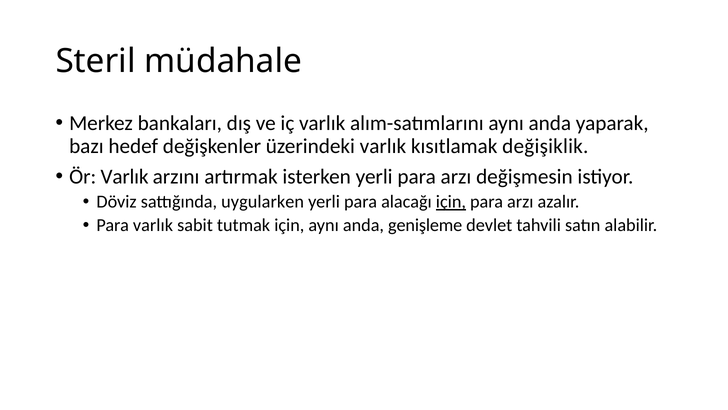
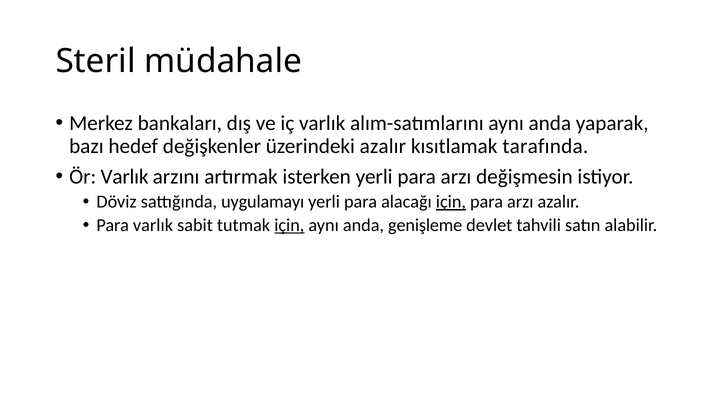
üzerindeki varlık: varlık -> azalır (383, 146)
değişiklik: değişiklik -> tarafında (545, 146)
uygularken: uygularken -> uygulamayı (263, 202)
için underline: none -> present (289, 225)
